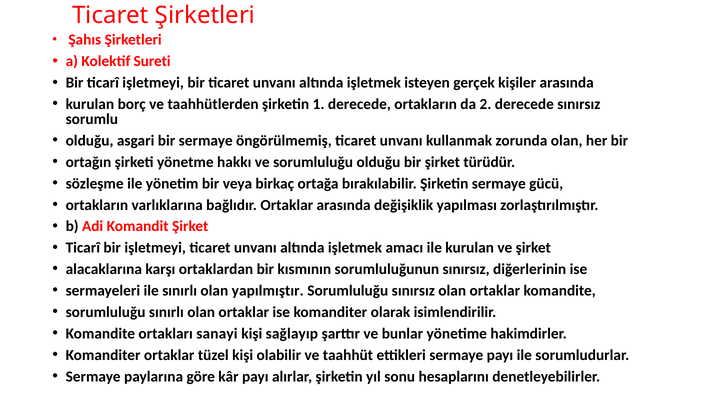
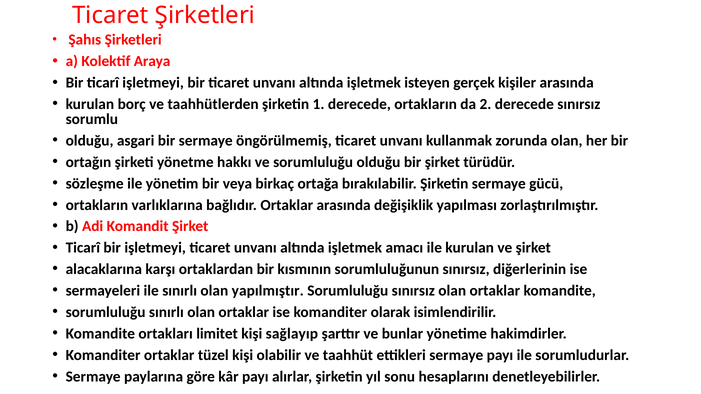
Sureti: Sureti -> Araya (152, 61)
sanayi: sanayi -> limitet (217, 334)
